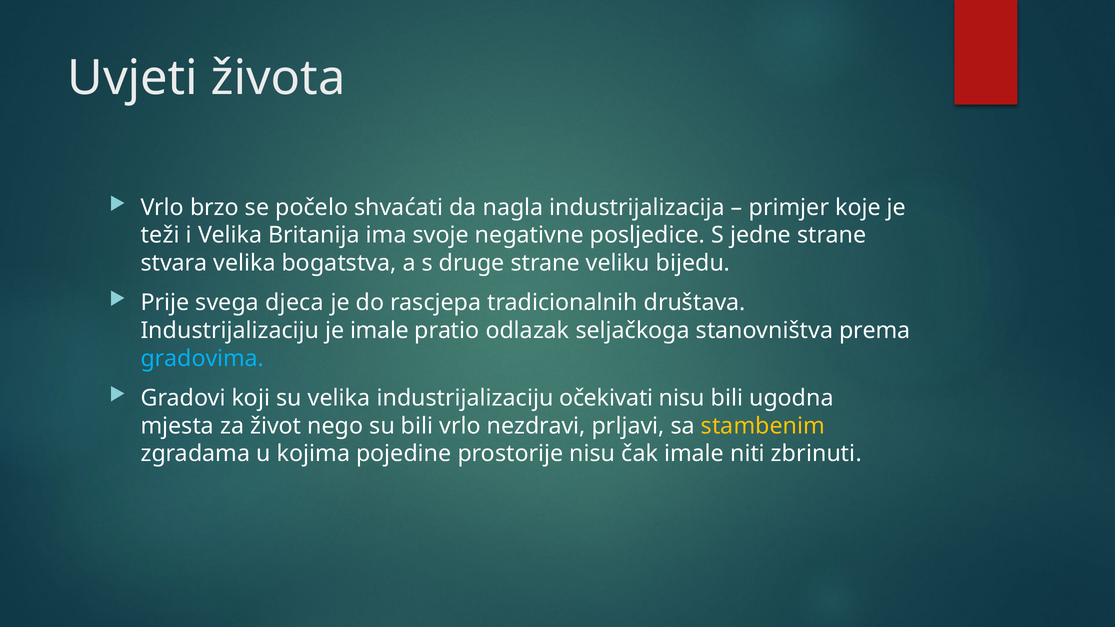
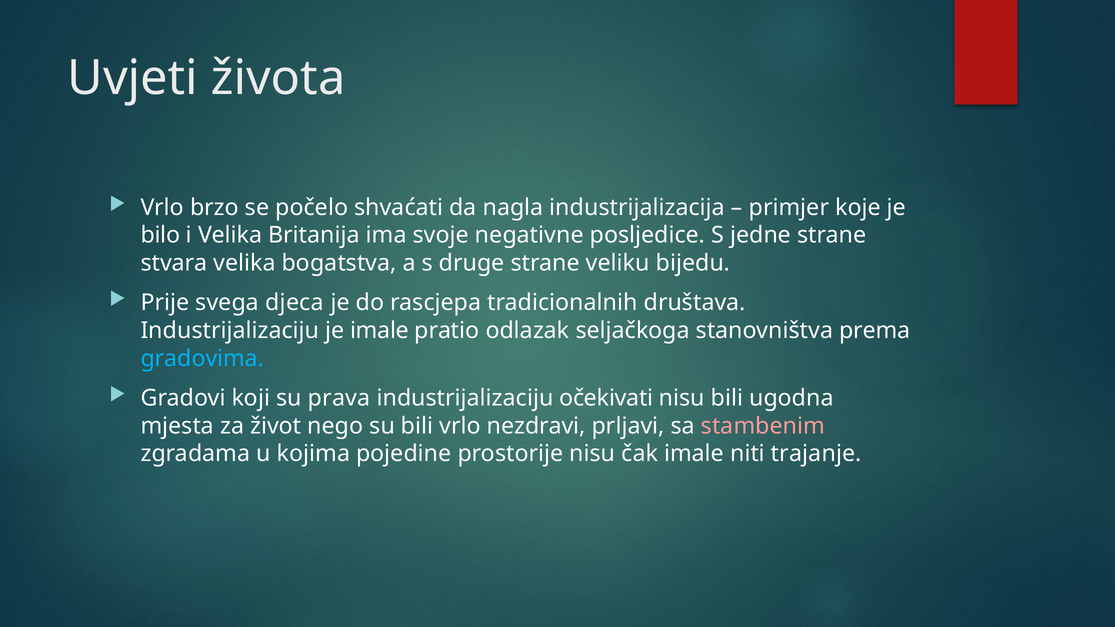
teži: teži -> bilo (160, 235)
su velika: velika -> prava (339, 398)
stambenim colour: yellow -> pink (763, 426)
zbrinuti: zbrinuti -> trajanje (816, 454)
